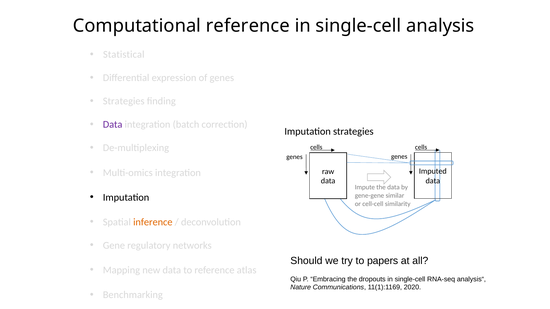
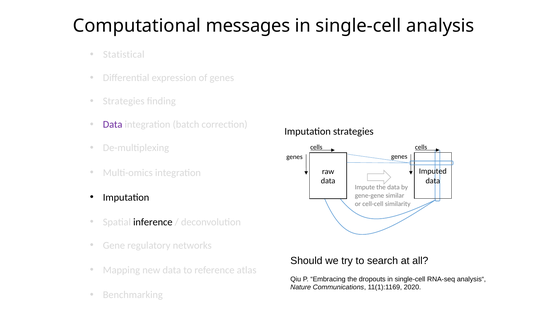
Computational reference: reference -> messages (248, 26)
inference colour: orange -> black (153, 222)
papers: papers -> search (383, 261)
